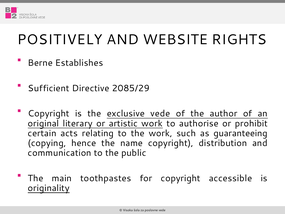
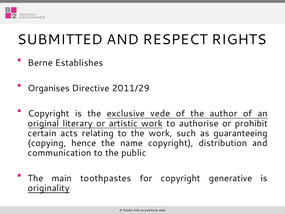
POSITIVELY: POSITIVELY -> SUBMITTED (60, 39)
WEBSITE: WEBSITE -> RESPECT (175, 39)
Sufficient: Sufficient -> Organises (49, 88)
2085/29: 2085/29 -> 2011/29 (131, 88)
accessible: accessible -> generative (231, 178)
